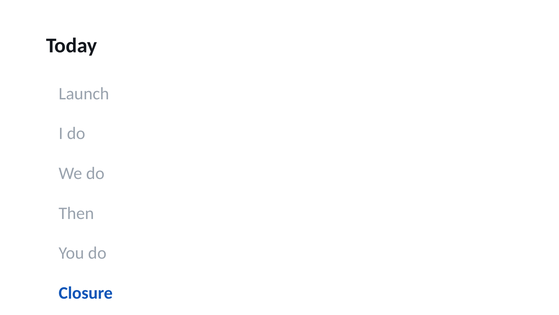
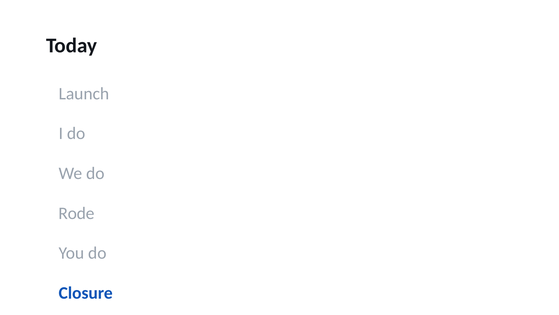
Then: Then -> Rode (76, 213)
